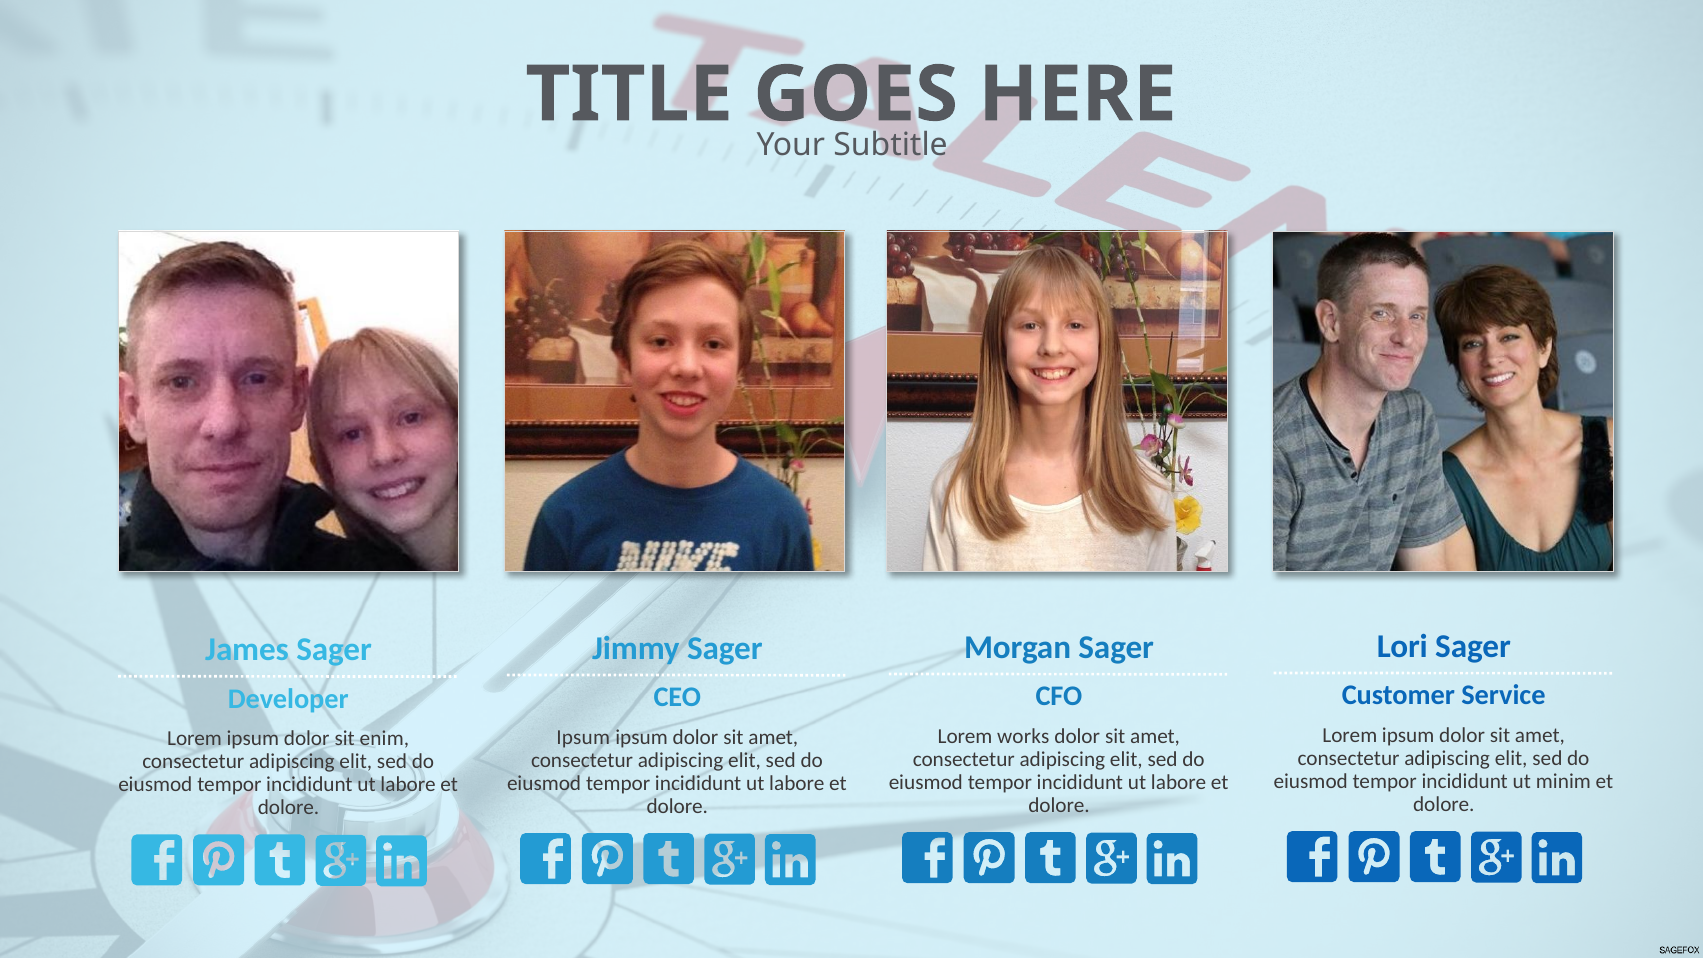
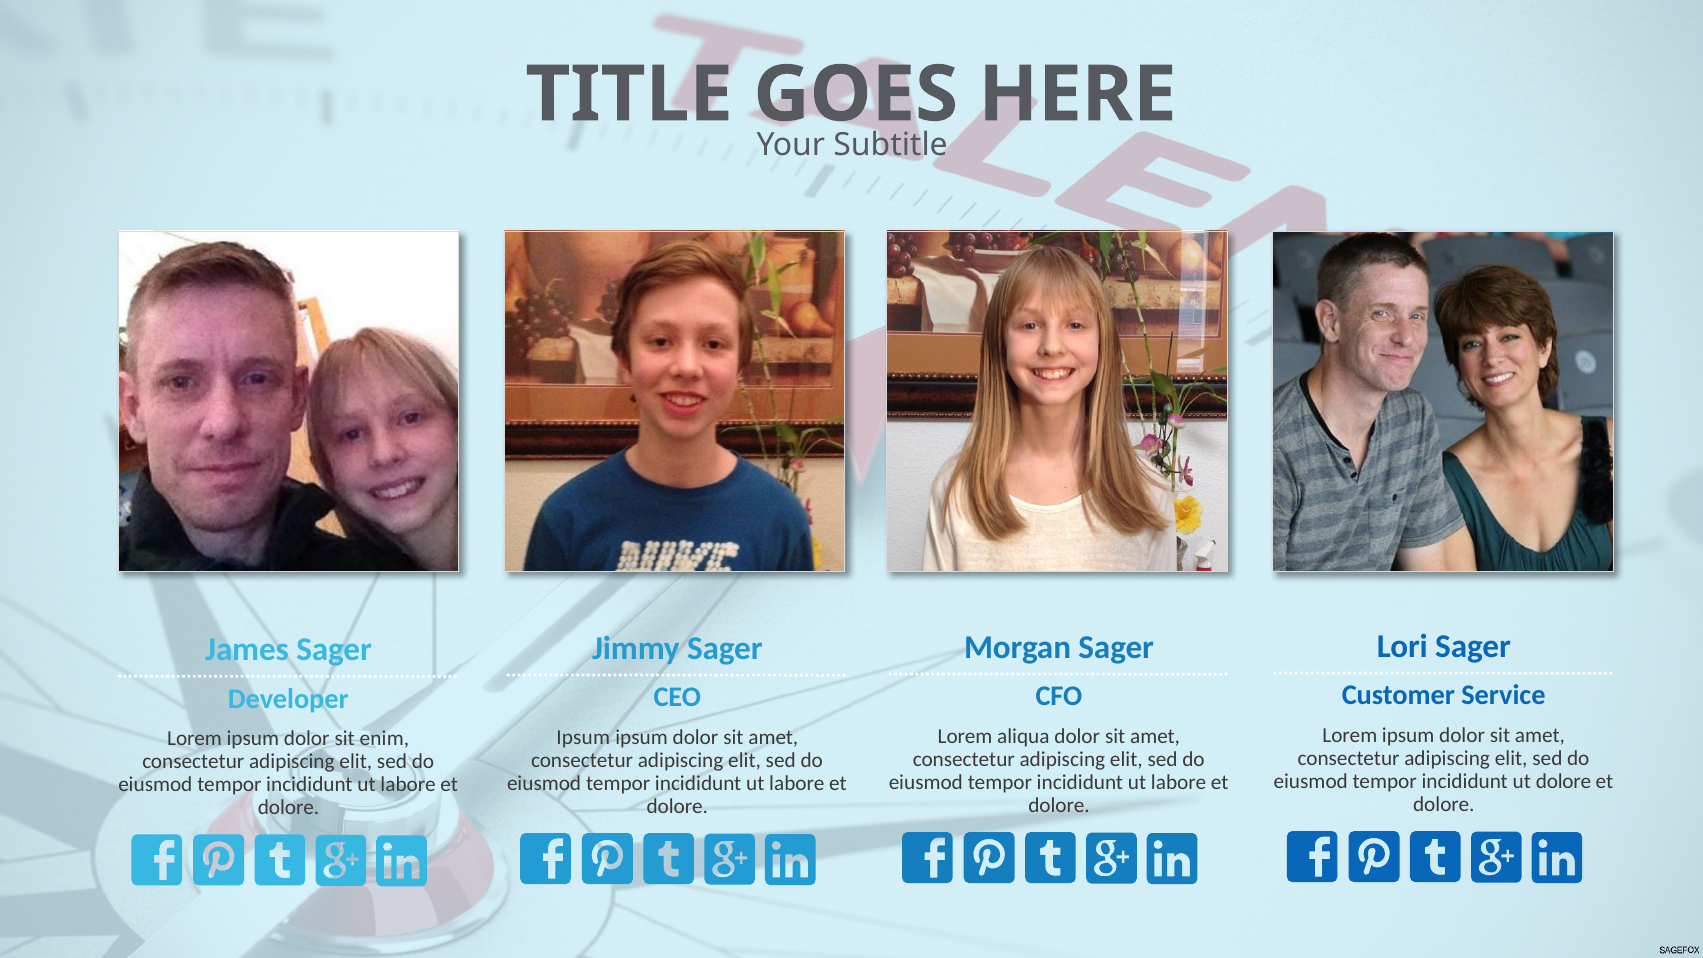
works: works -> aliqua (1023, 737)
ut minim: minim -> dolore (1563, 782)
